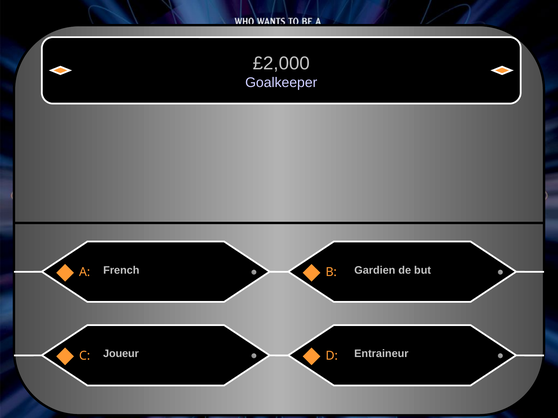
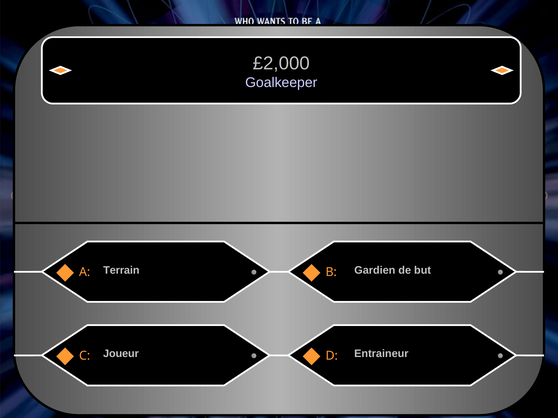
French: French -> Terrain (121, 270)
